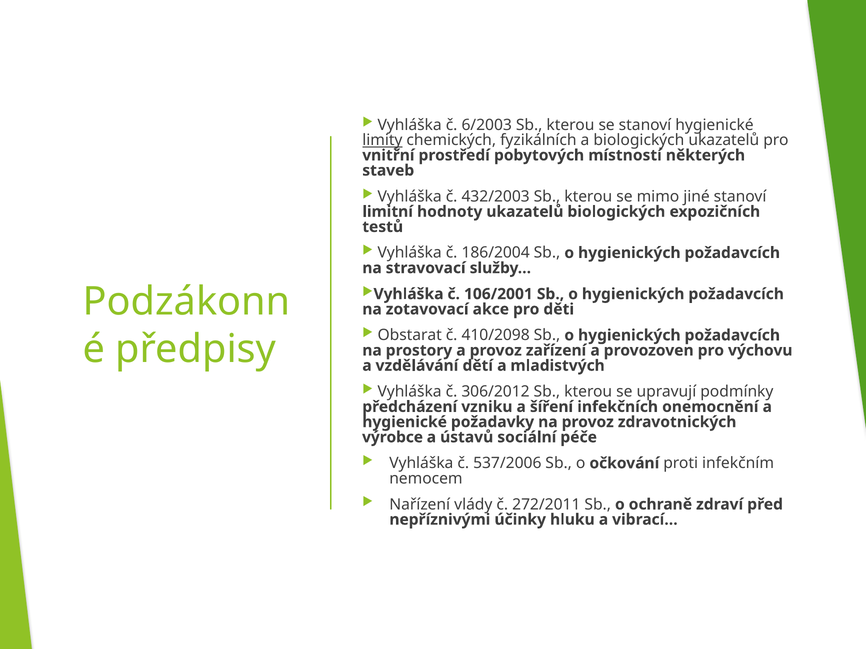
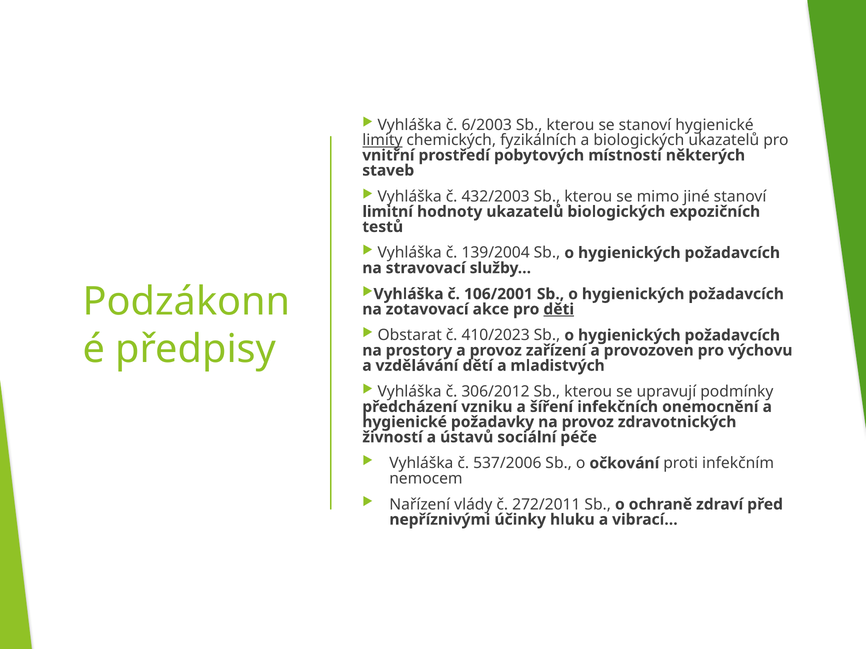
186/2004: 186/2004 -> 139/2004 (496, 253)
děti underline: none -> present (559, 309)
410/2098: 410/2098 -> 410/2023 (496, 335)
výrobce: výrobce -> živností (393, 438)
